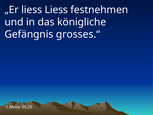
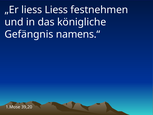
grosses.“: grosses.“ -> namens.“ (78, 34)
